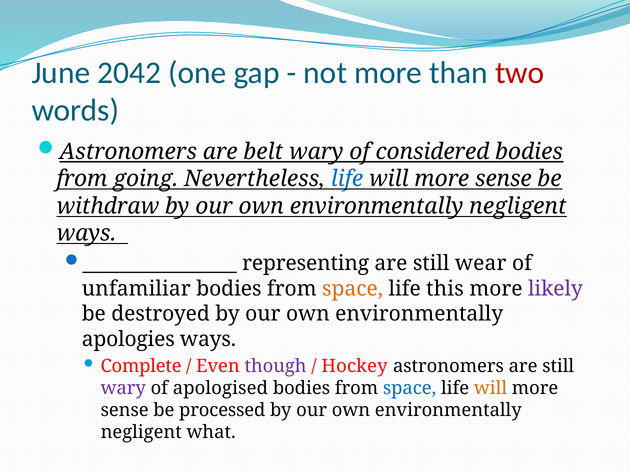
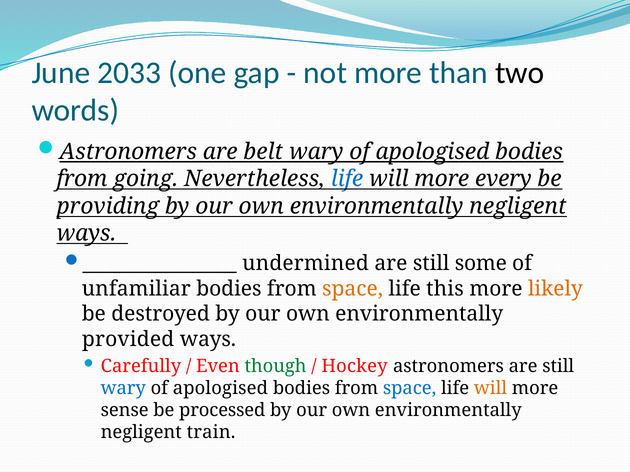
2042: 2042 -> 2033 (129, 73)
two colour: red -> black (520, 73)
considered: considered -> apologised (432, 152)
sense: sense -> every (503, 179)
withdraw: withdraw -> providing (108, 206)
representing: representing -> undermined (306, 264)
wear: wear -> some (481, 264)
likely colour: purple -> orange (555, 289)
apologies: apologies -> provided (128, 339)
Complete: Complete -> Carefully (141, 367)
though colour: purple -> green (276, 367)
wary colour: purple -> blue (123, 389)
what: what -> train (211, 433)
